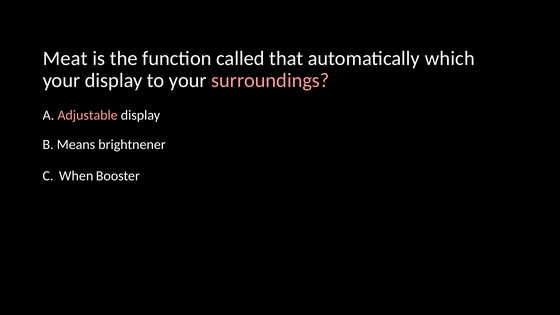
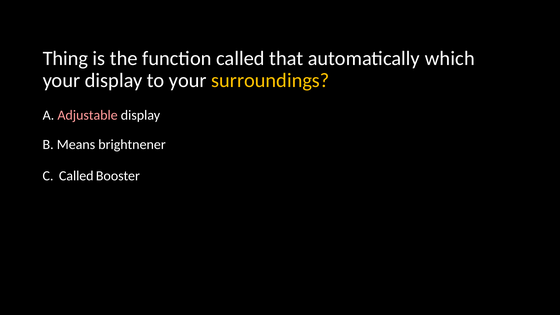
Meat: Meat -> Thing (65, 58)
surroundings colour: pink -> yellow (270, 80)
C When: When -> Called (76, 176)
